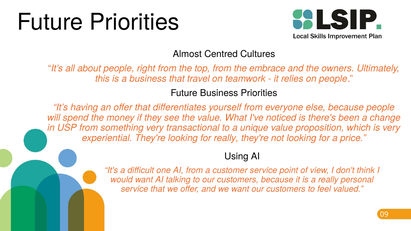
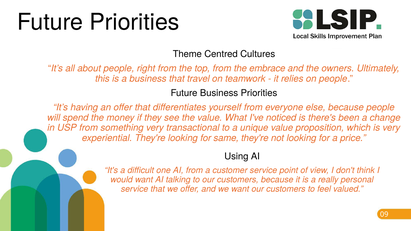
Almost: Almost -> Theme (187, 54)
for really: really -> same (226, 138)
